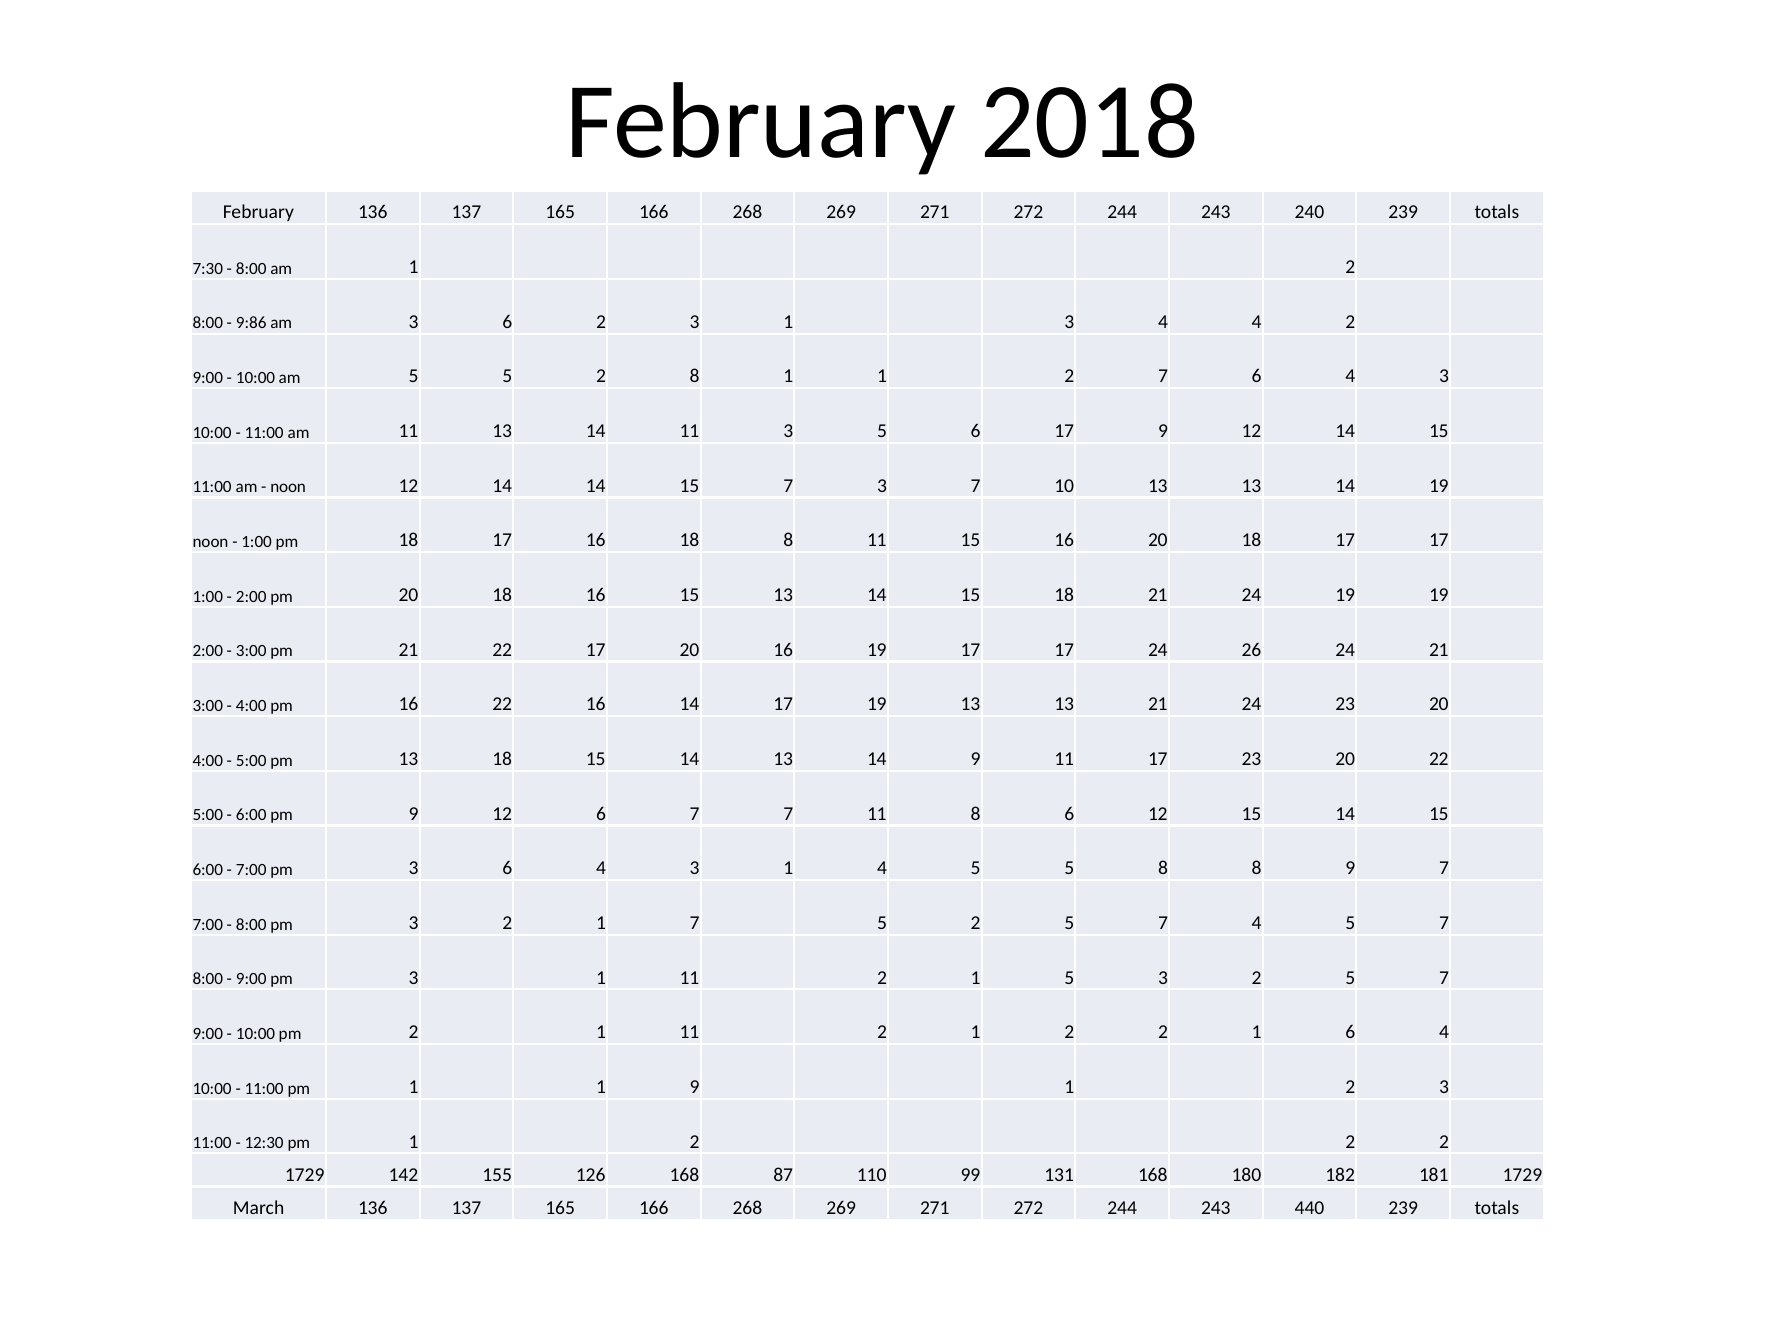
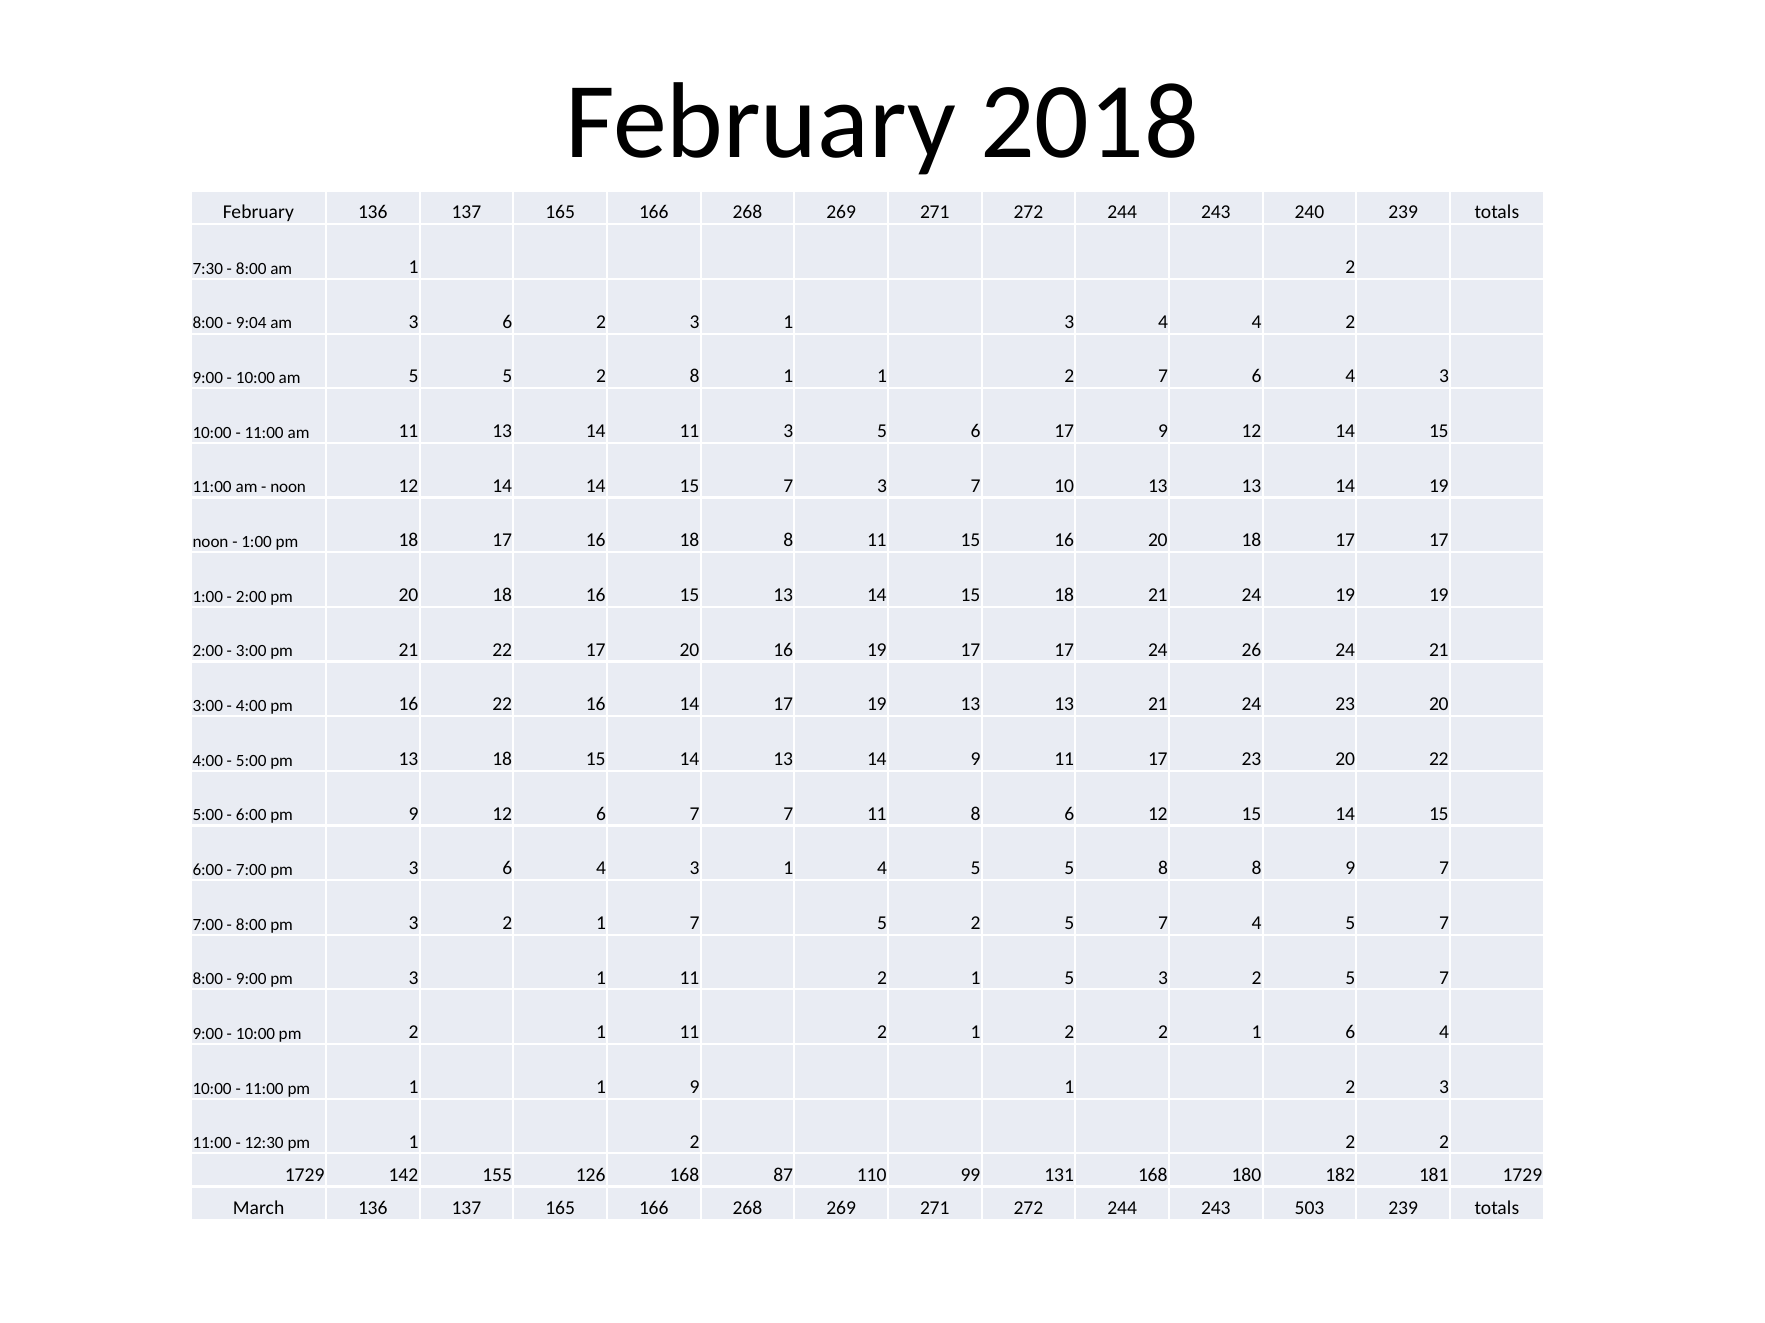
9:86: 9:86 -> 9:04 (251, 323)
440: 440 -> 503 (1310, 1209)
